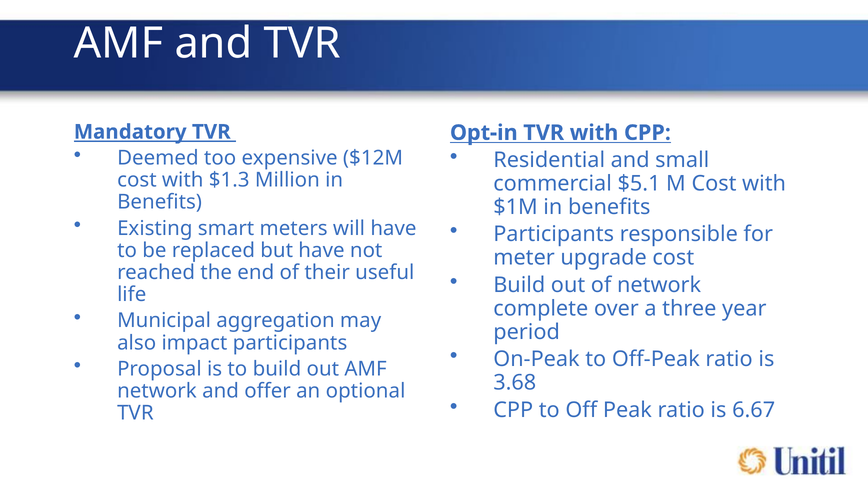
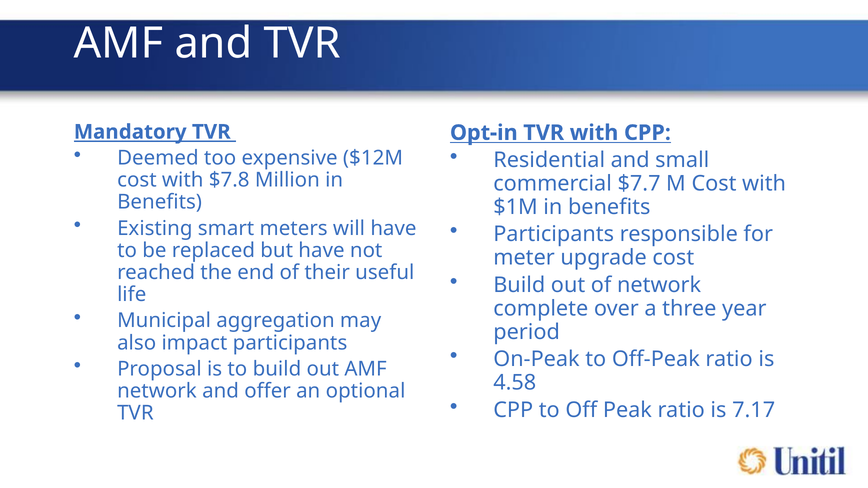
$1.3: $1.3 -> $7.8 (229, 180)
$5.1: $5.1 -> $7.7 (639, 184)
3.68: 3.68 -> 4.58 (515, 383)
6.67: 6.67 -> 7.17 (754, 410)
